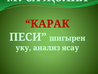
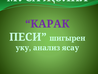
КАРАК colour: red -> purple (47, 24)
